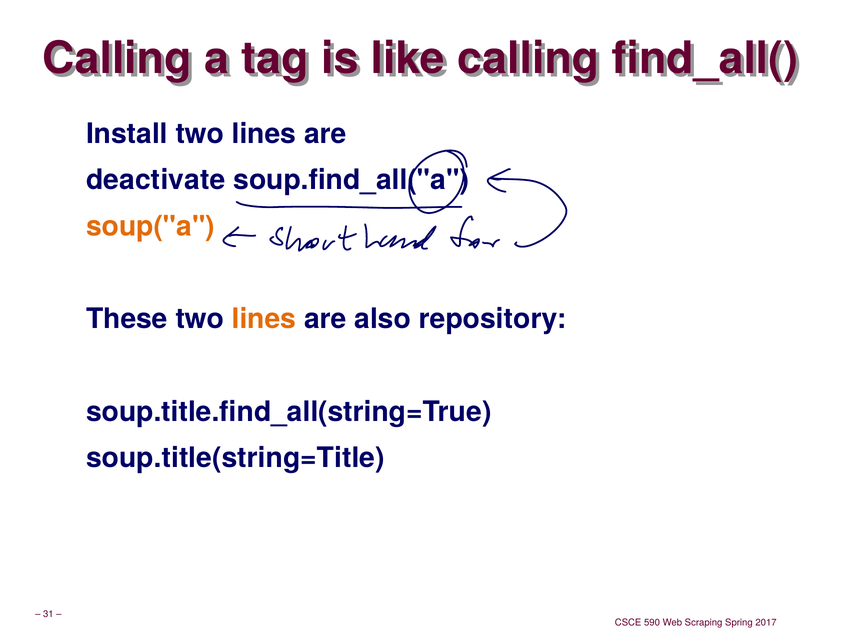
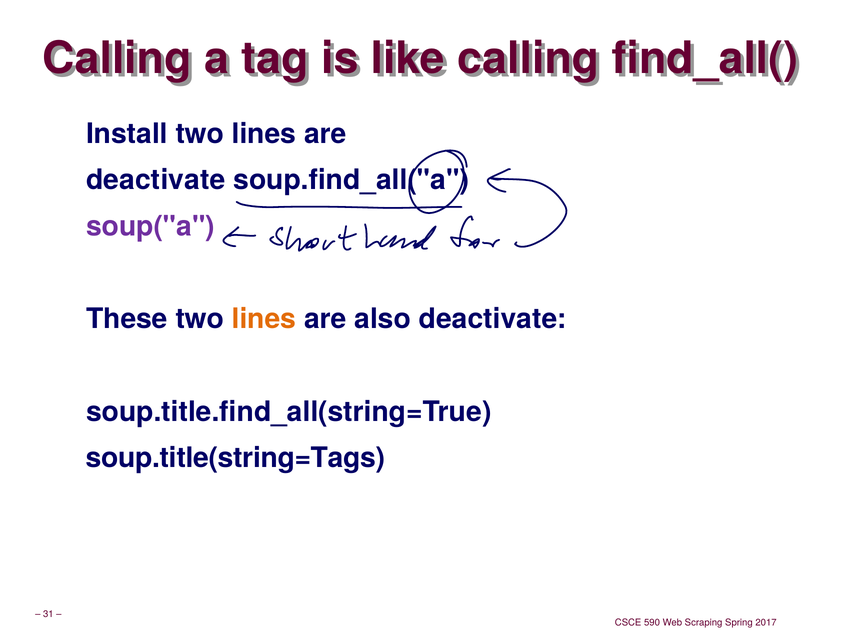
soup("a colour: orange -> purple (150, 226)
also repository: repository -> deactivate (493, 319)
soup.title(string=Title: soup.title(string=Title -> soup.title(string=Tags (236, 458)
